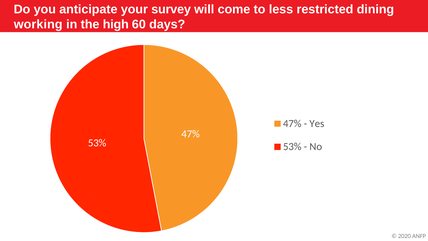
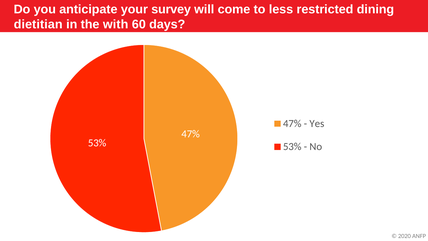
working: working -> dietitian (38, 24)
high: high -> with (116, 24)
